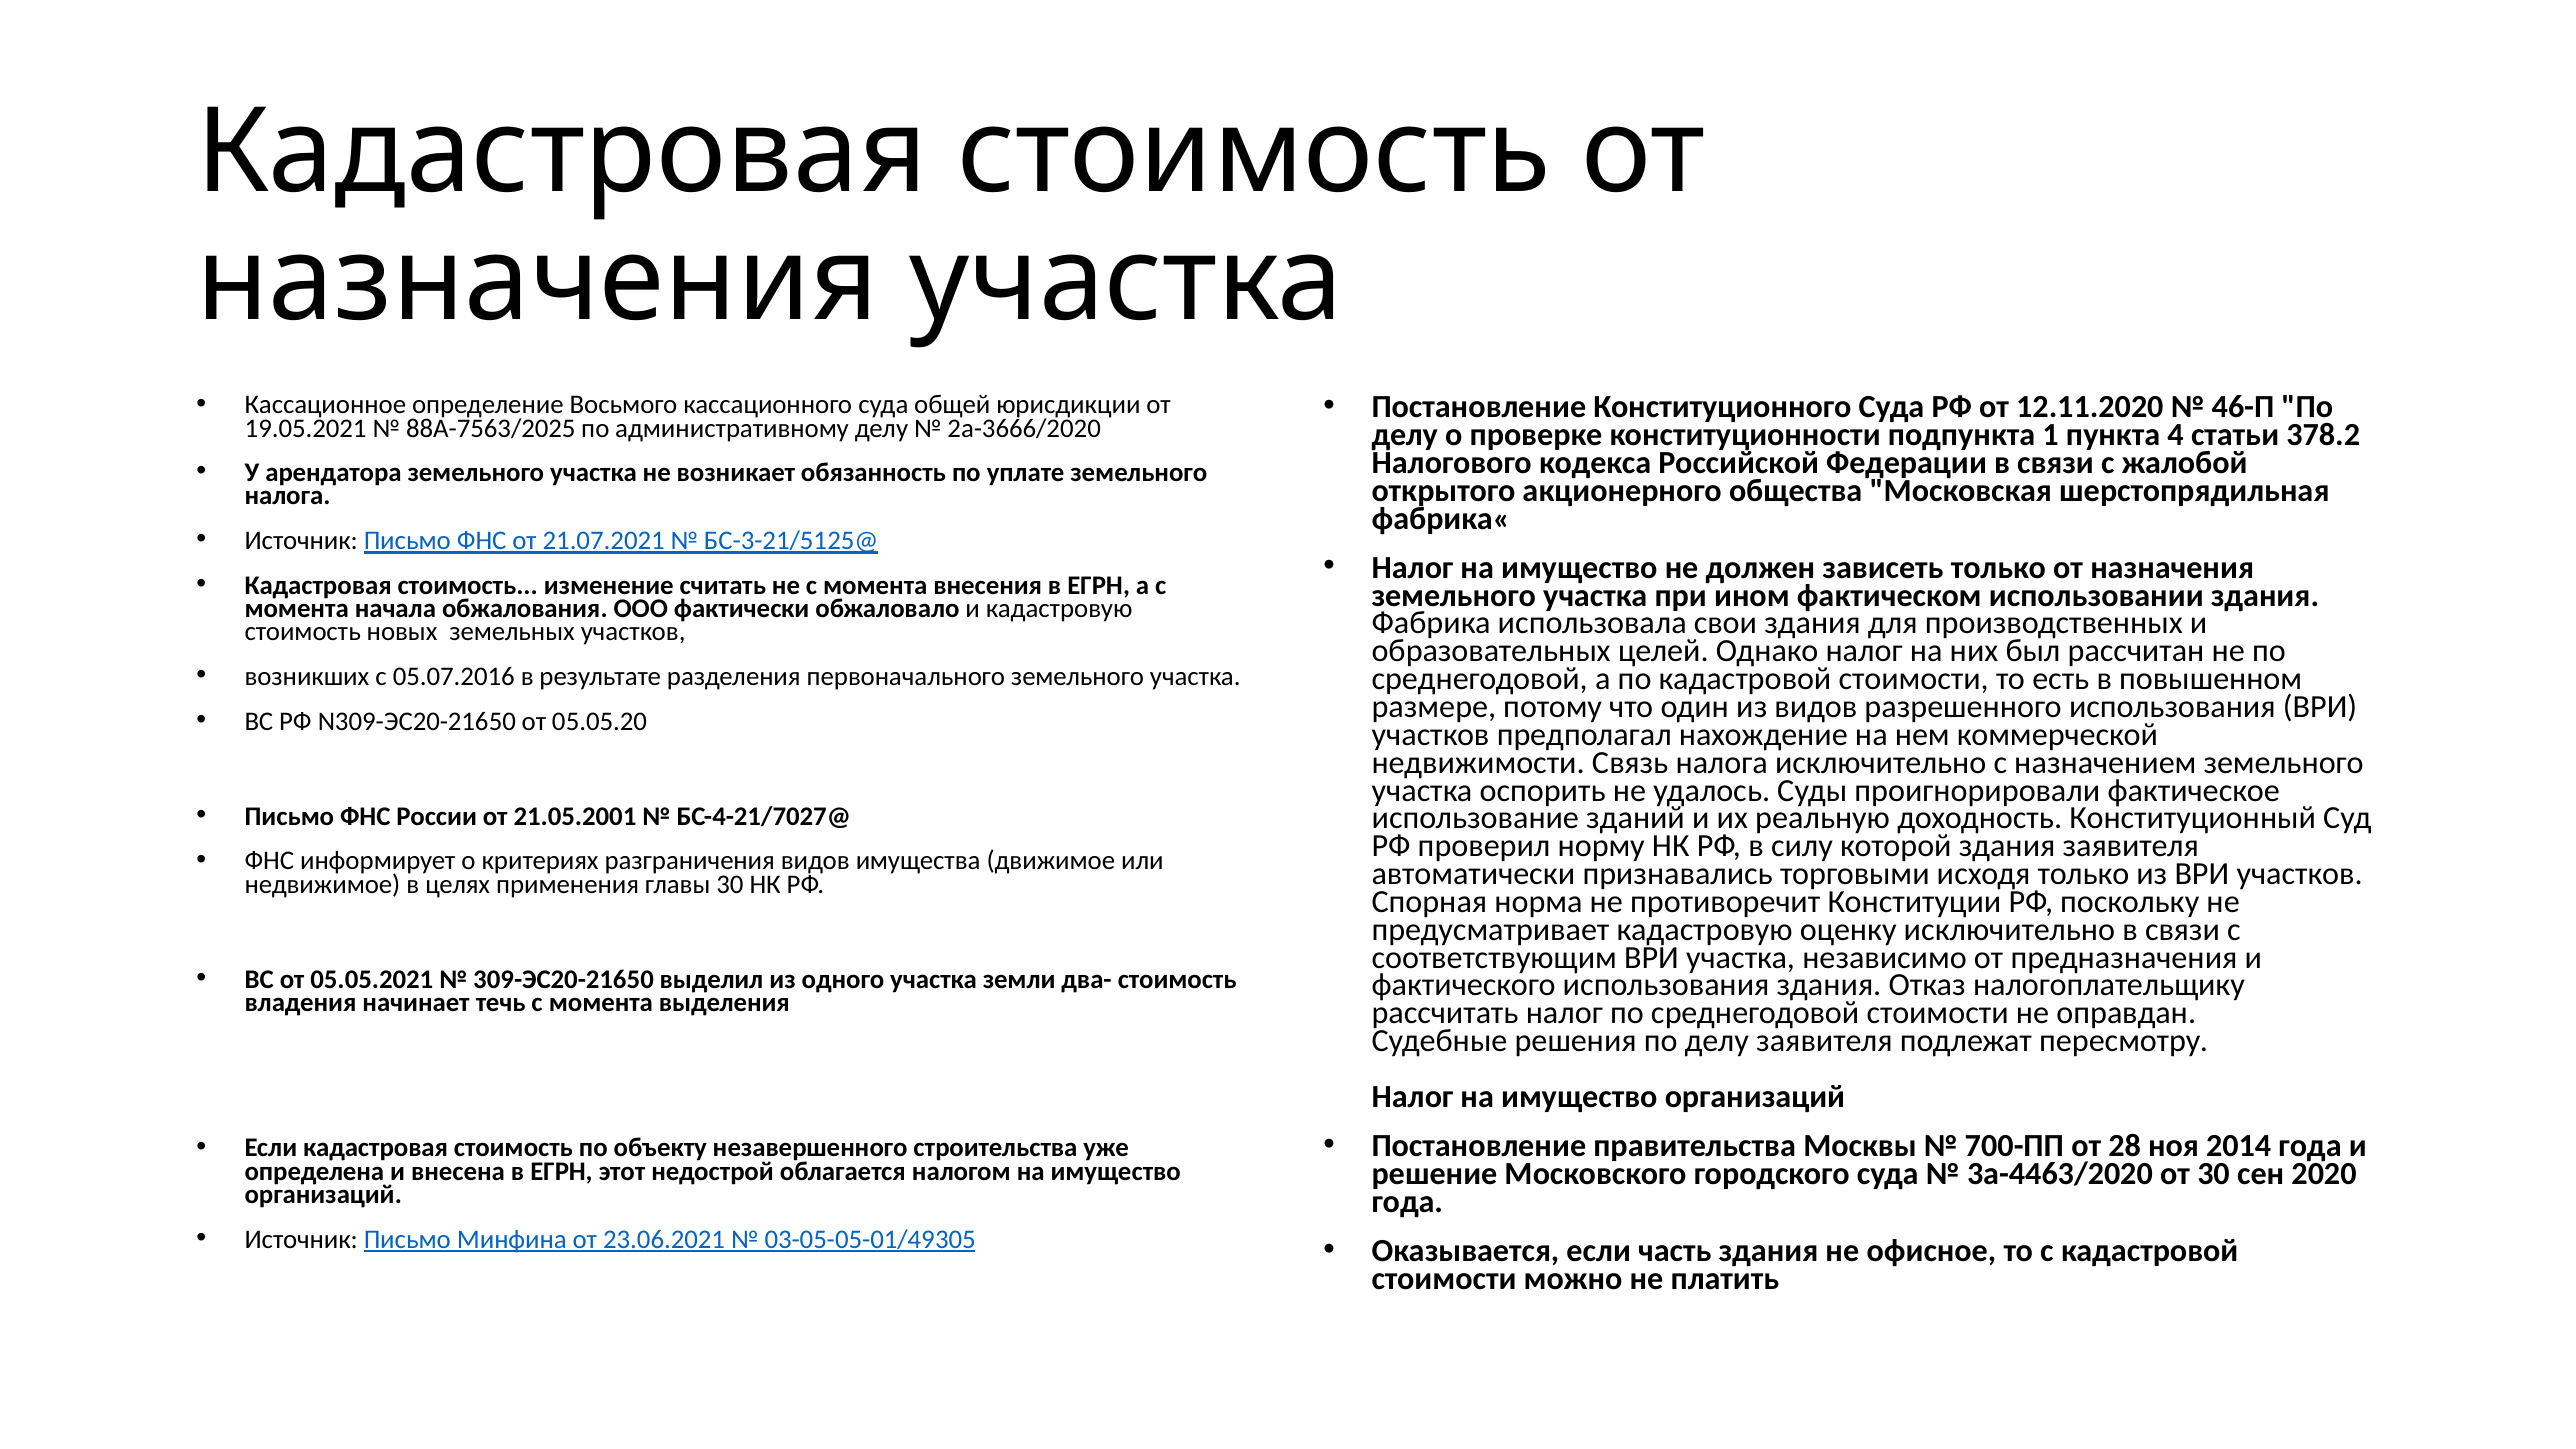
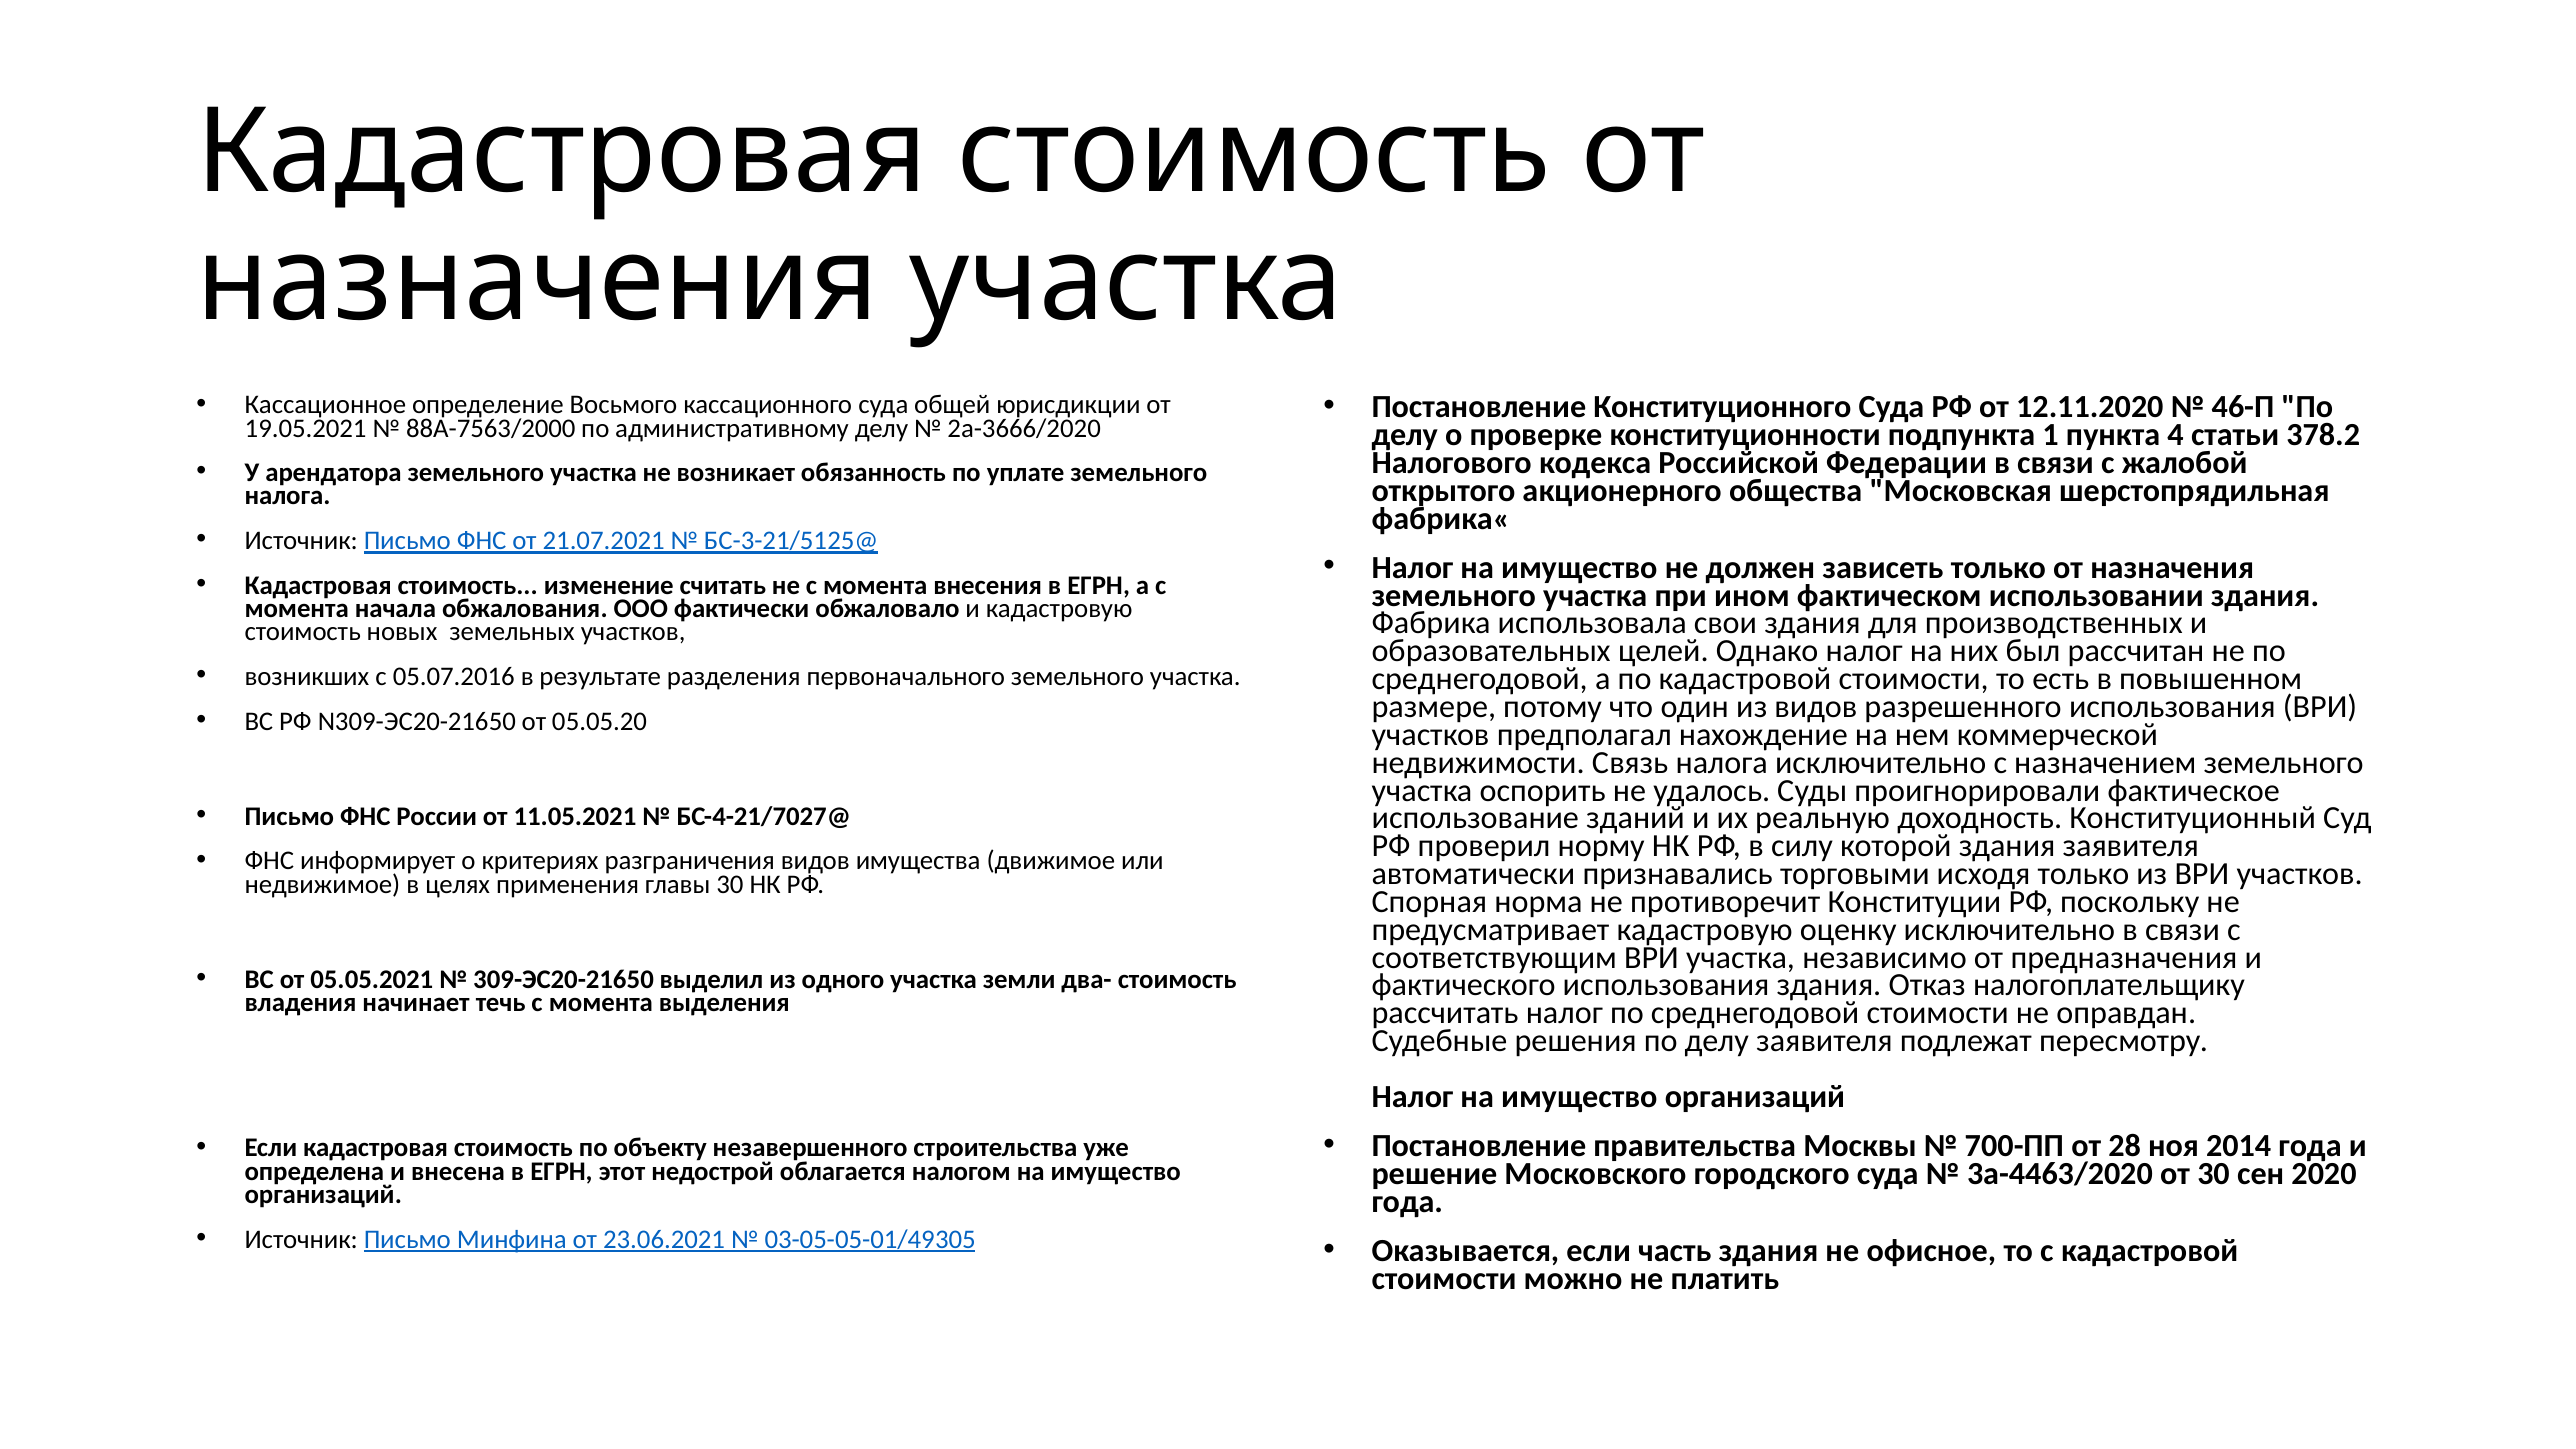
88А-7563/2025: 88А-7563/2025 -> 88А-7563/2000 (491, 428)
21.05.2001: 21.05.2001 -> 11.05.2021 (575, 816)
